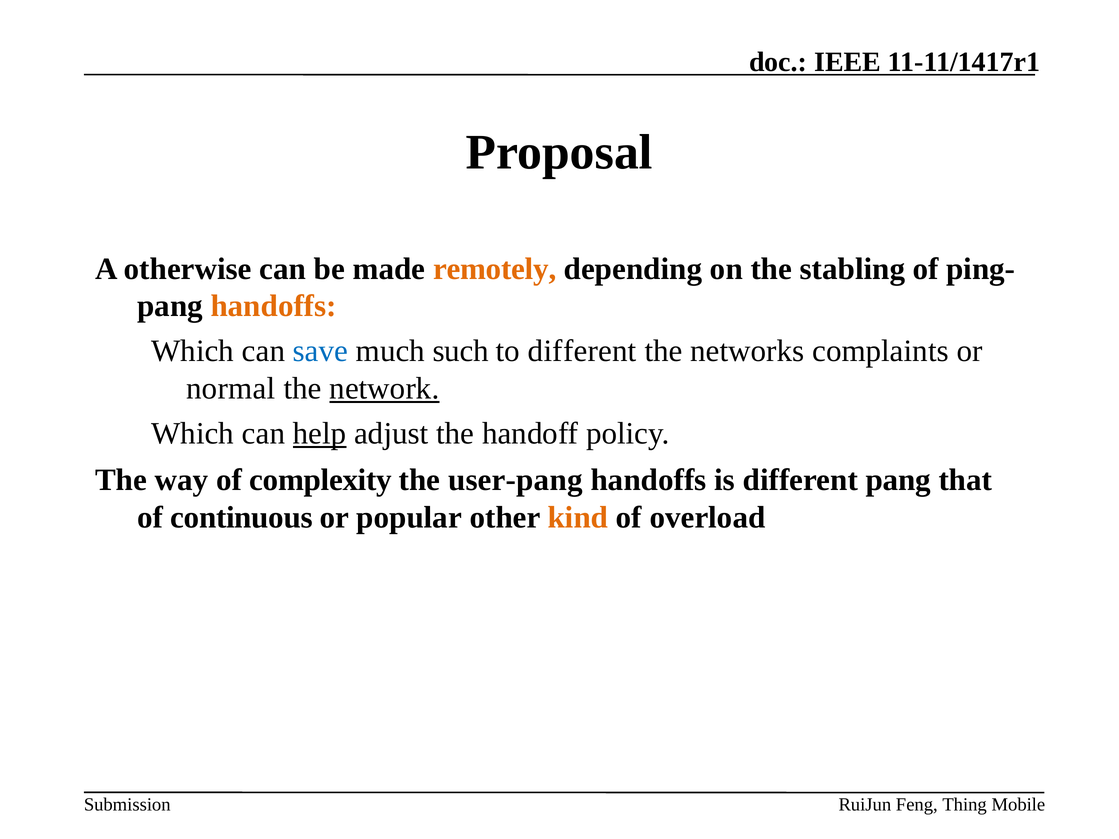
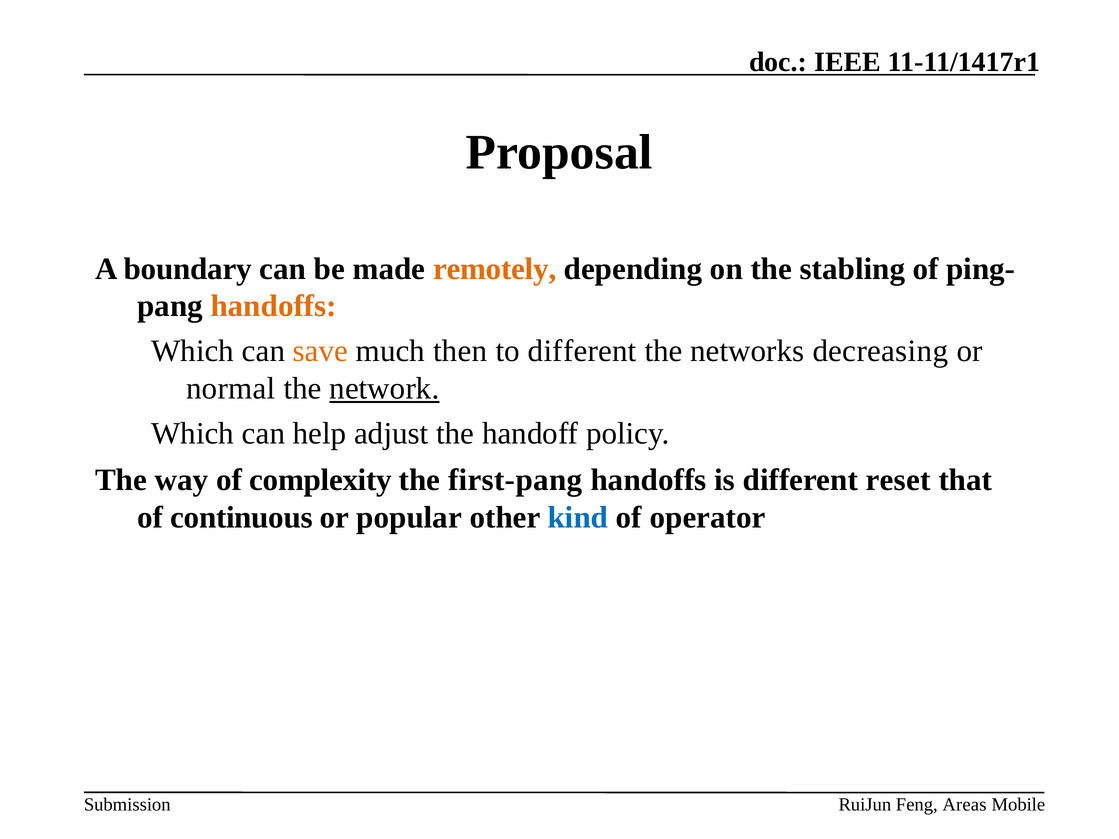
otherwise: otherwise -> boundary (188, 269)
save colour: blue -> orange (320, 351)
such: such -> then (460, 351)
complaints: complaints -> decreasing (880, 351)
help underline: present -> none (320, 434)
user-pang: user-pang -> first-pang (515, 480)
different pang: pang -> reset (898, 480)
kind colour: orange -> blue (578, 518)
overload: overload -> operator (708, 518)
Thing: Thing -> Areas (964, 805)
